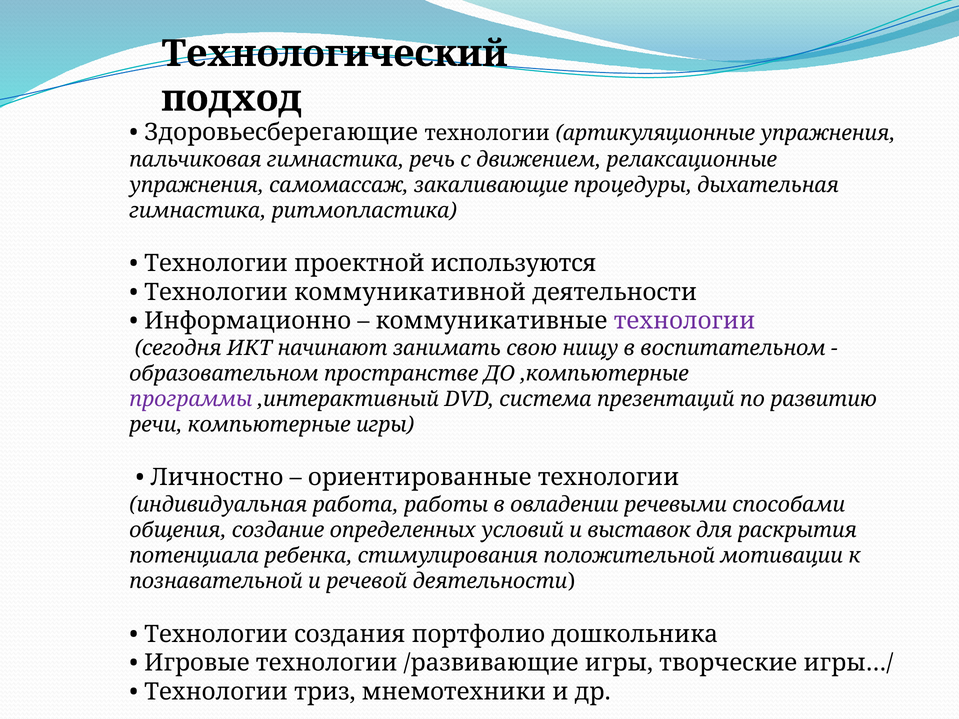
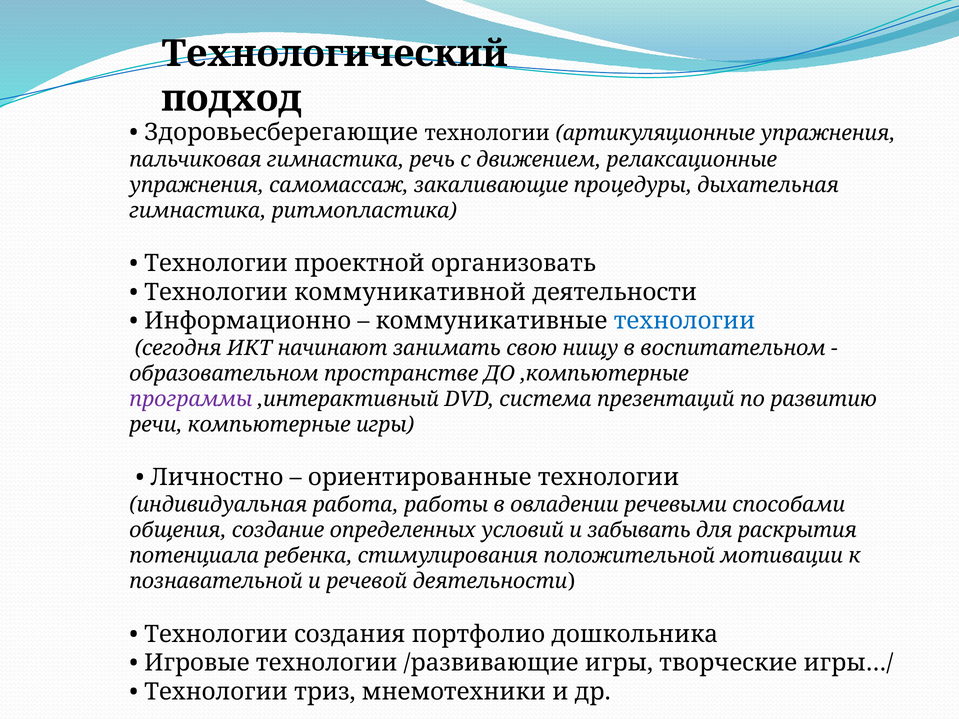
используются: используются -> организовать (513, 264)
технологии colour: purple -> blue (684, 321)
выставок: выставок -> забывать (639, 530)
